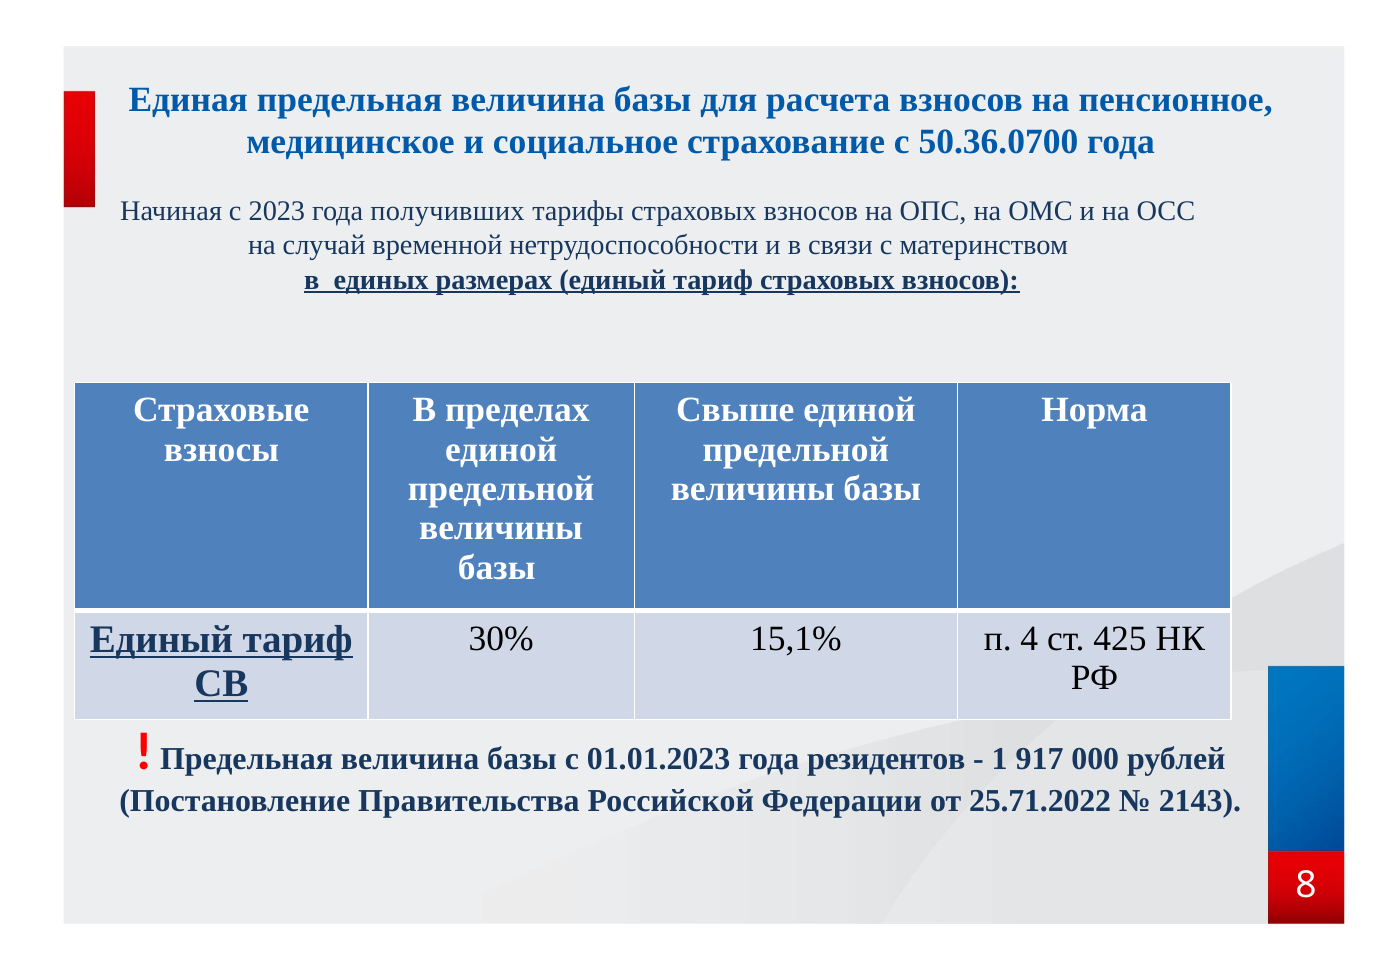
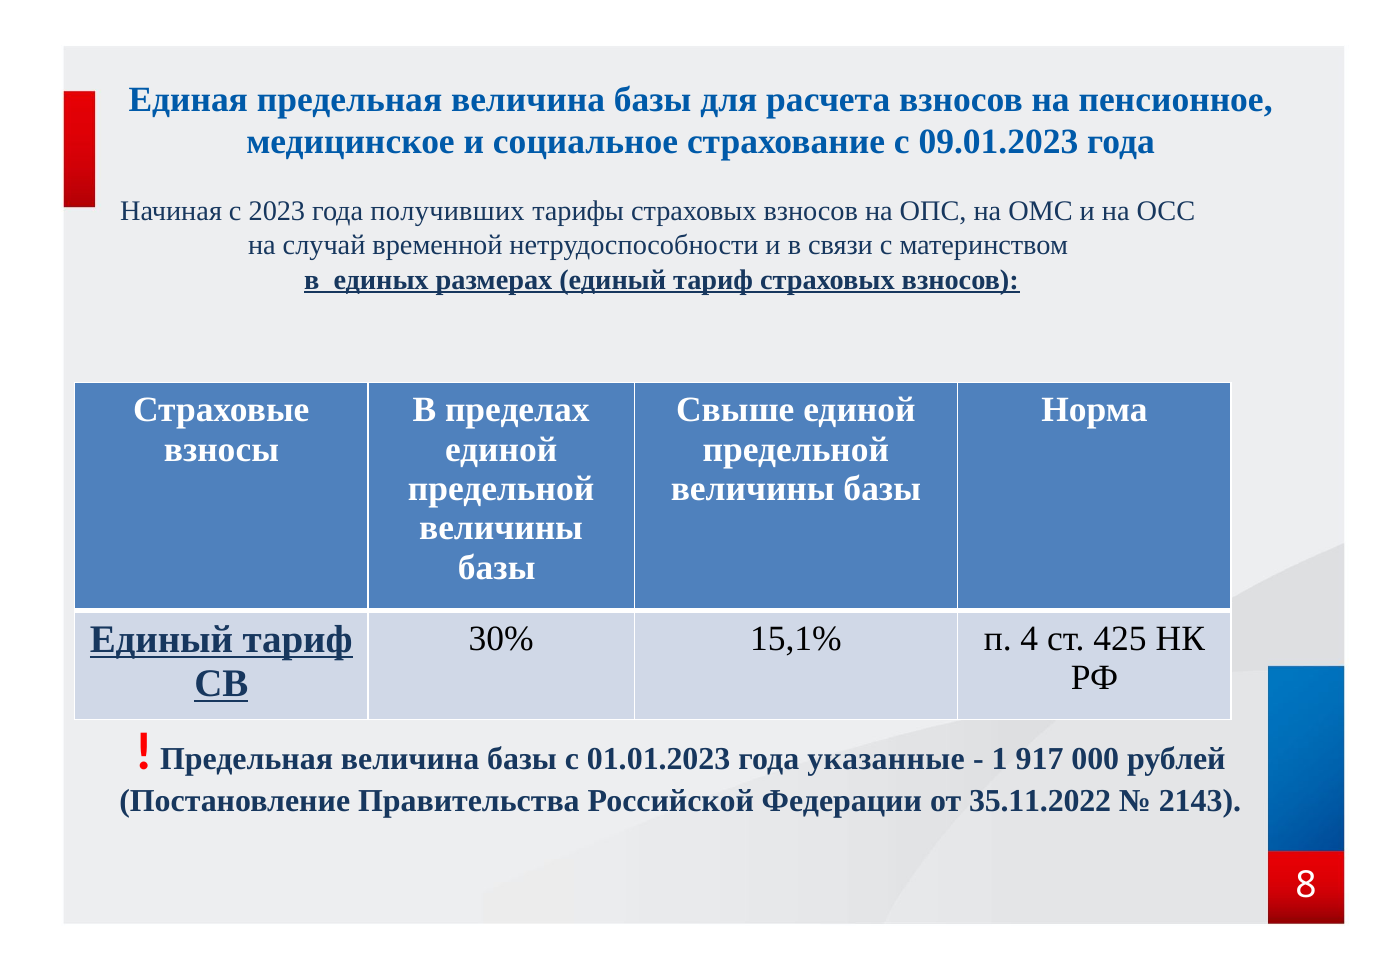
50.36.0700: 50.36.0700 -> 09.01.2023 (998, 142)
резидентов: резидентов -> указанные (886, 758)
25.71.2022: 25.71.2022 -> 35.11.2022 (1040, 801)
